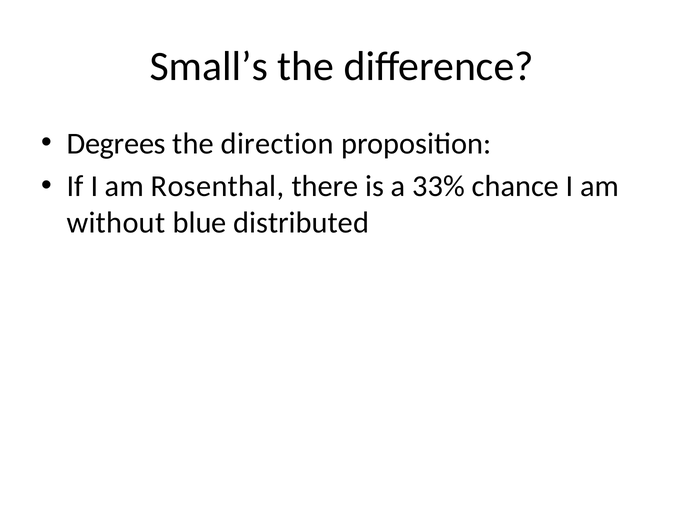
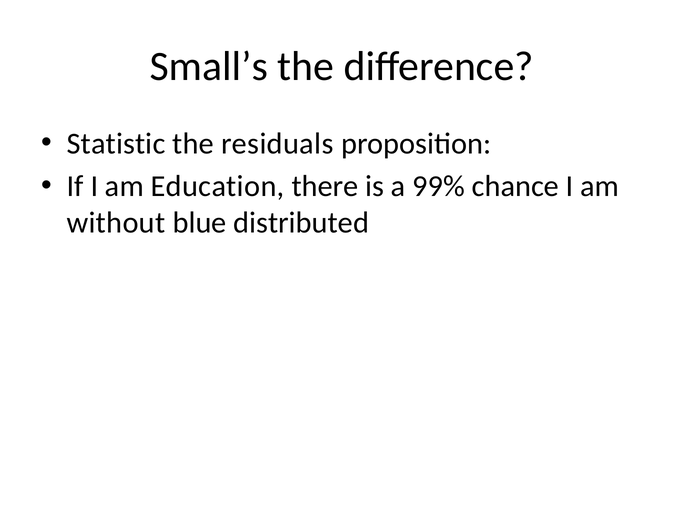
Degrees: Degrees -> Statistic (116, 143)
direction: direction -> residuals (277, 143)
Rosenthal: Rosenthal -> Education (218, 186)
33%: 33% -> 99% (439, 186)
